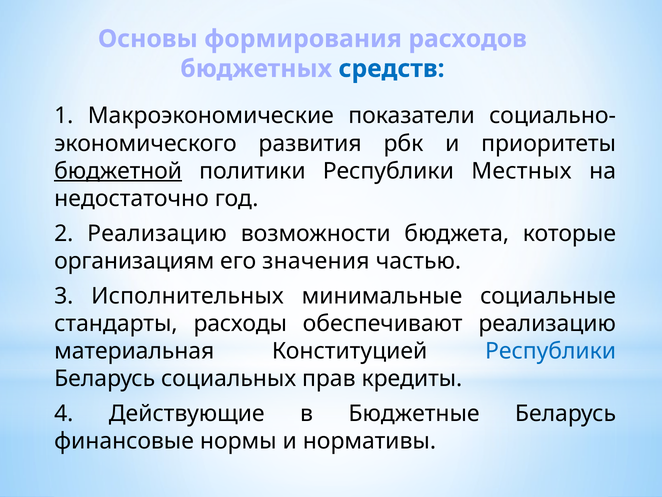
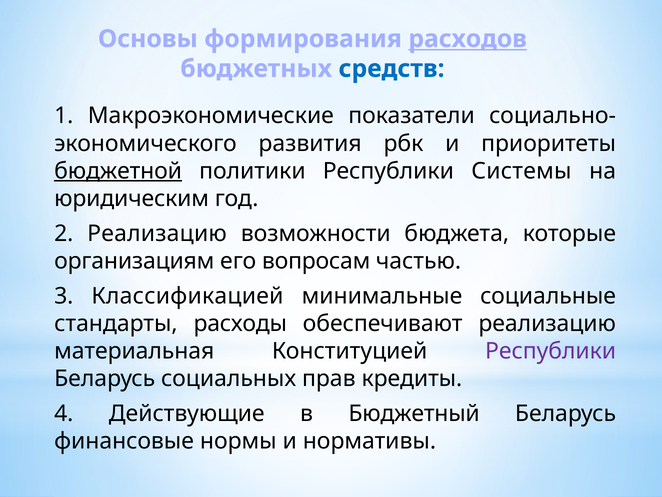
расходов underline: none -> present (468, 39)
Местных: Местных -> Системы (521, 171)
недостаточно: недостаточно -> юридическим (132, 198)
значения: значения -> вопросам (316, 261)
Исполнительных: Исполнительных -> Классификацией (187, 296)
Республики colour: blue -> purple (551, 351)
Бюджетные: Бюджетные -> Бюджетный (414, 413)
